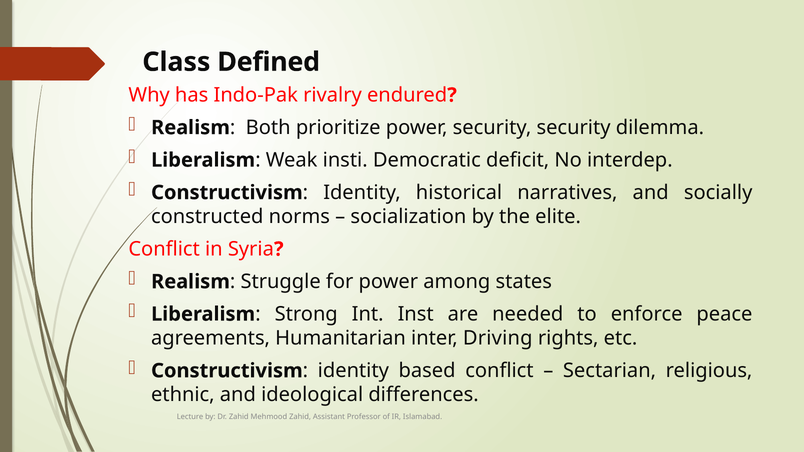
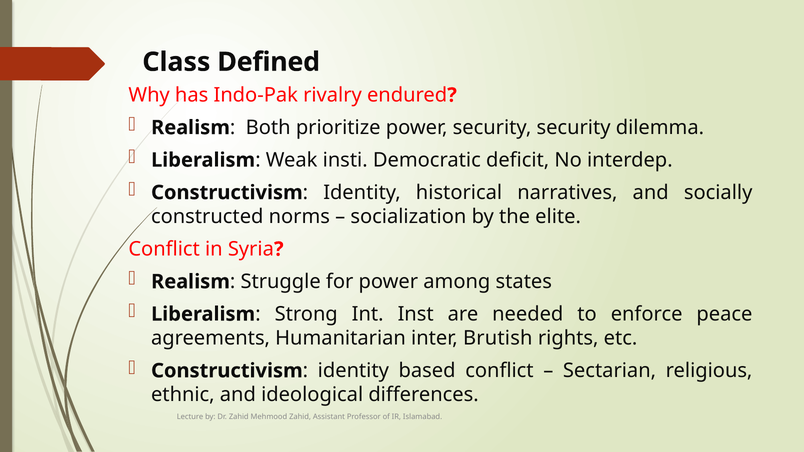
Driving: Driving -> Brutish (498, 338)
